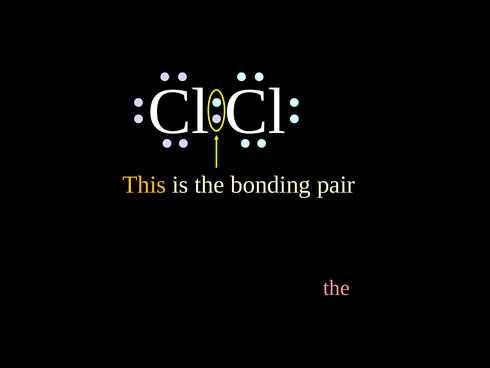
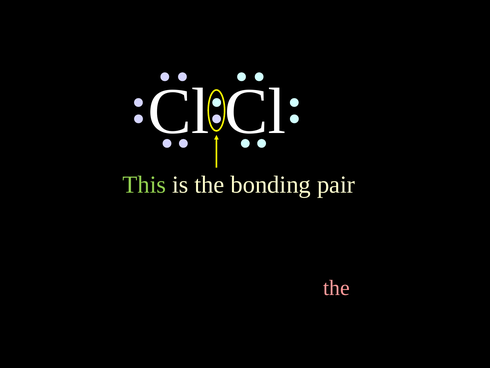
This colour: yellow -> light green (144, 185)
